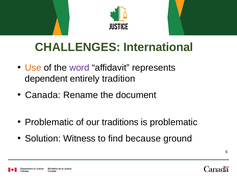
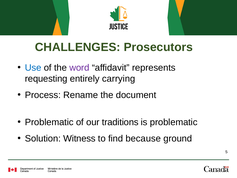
International: International -> Prosecutors (158, 47)
Use colour: orange -> blue (33, 68)
dependent: dependent -> requesting (46, 79)
tradition: tradition -> carrying (119, 79)
Canada: Canada -> Process (43, 95)
